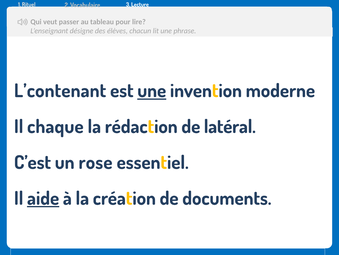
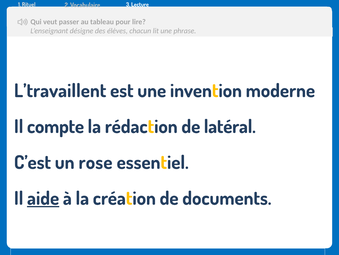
L’contenant: L’contenant -> L’travaillent (60, 91)
une underline: present -> none (152, 91)
chaque: chaque -> compte (56, 126)
